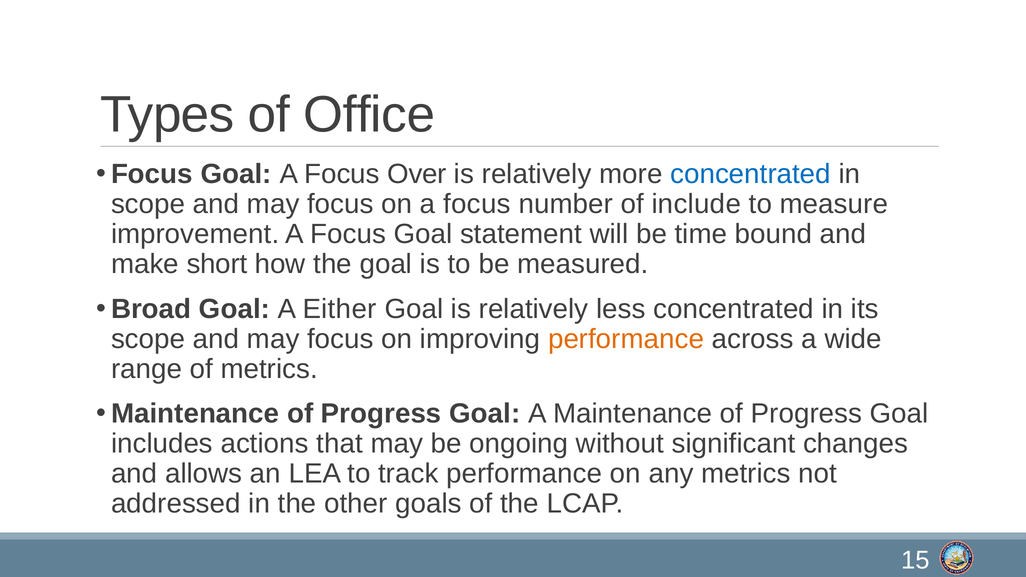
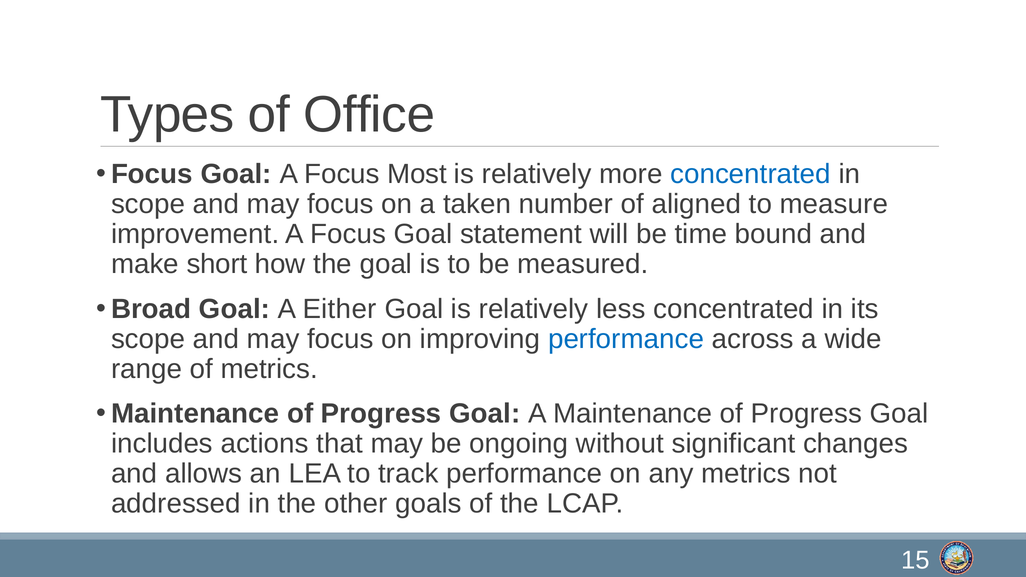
Over: Over -> Most (417, 174)
on a focus: focus -> taken (477, 204)
include: include -> aligned (696, 204)
performance colour: orange -> blue (626, 339)
